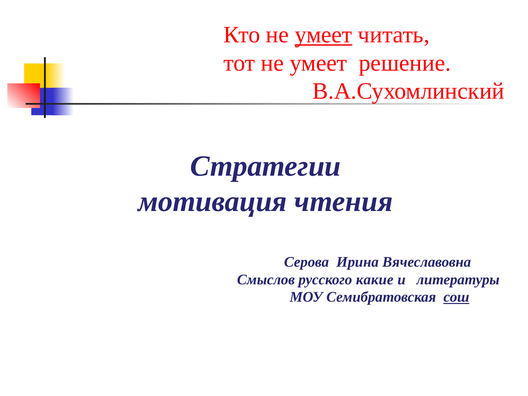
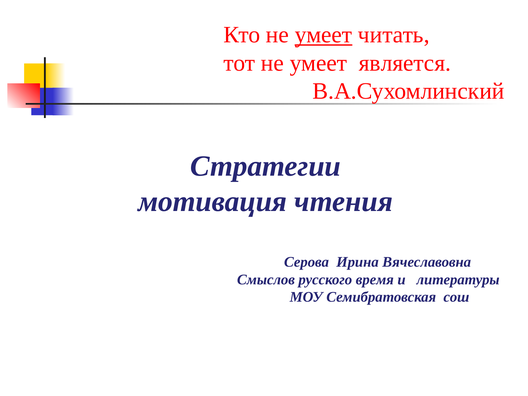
решение: решение -> является (405, 63)
какие: какие -> время (375, 280)
сош underline: present -> none (456, 297)
